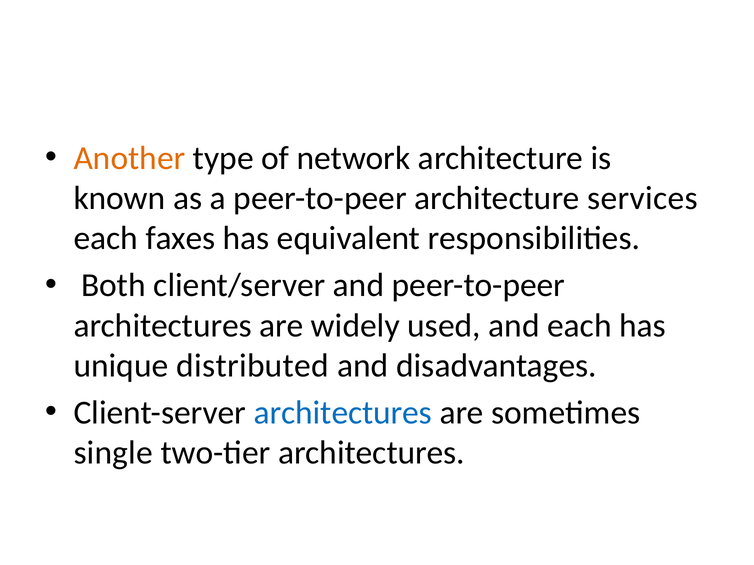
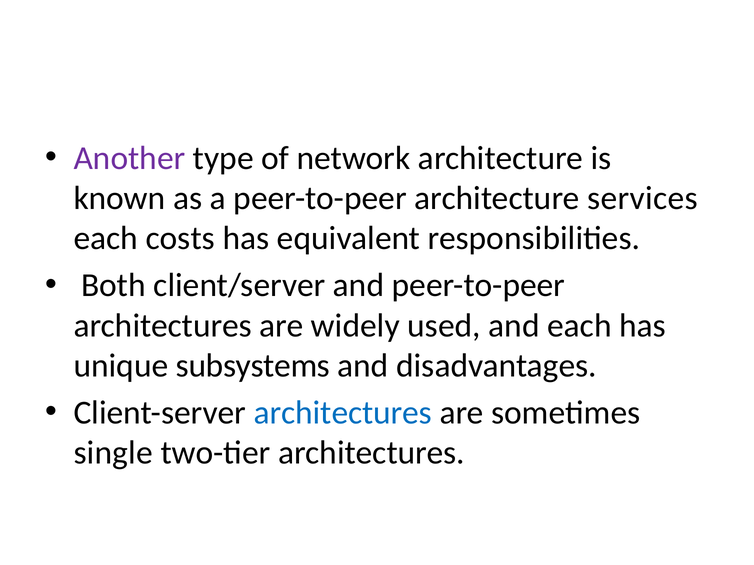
Another colour: orange -> purple (129, 158)
faxes: faxes -> costs (180, 239)
distributed: distributed -> subsystems (253, 366)
